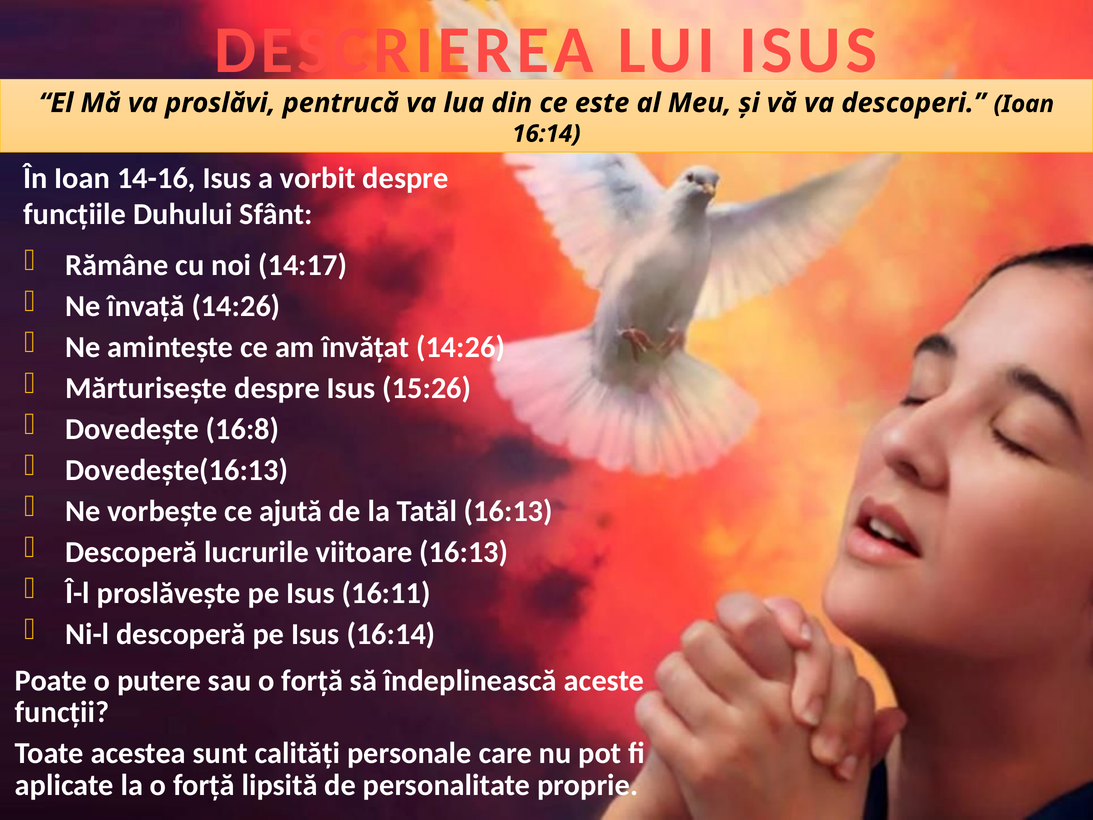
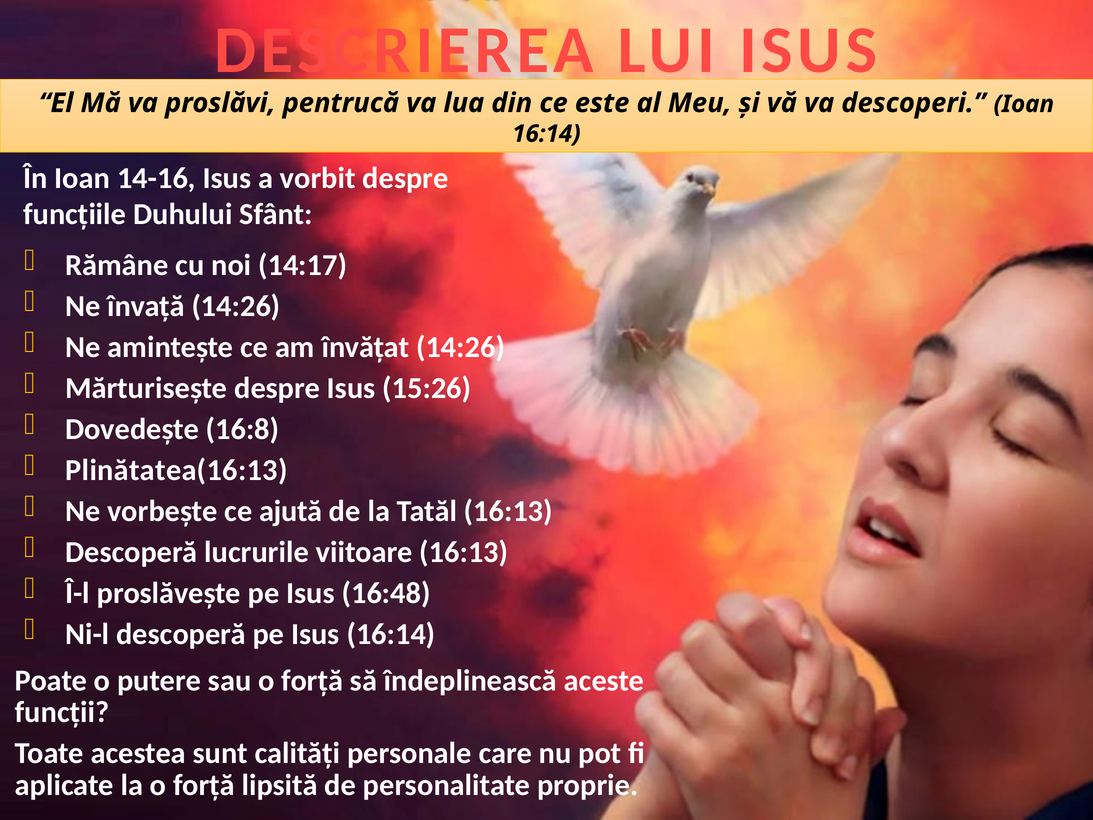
Dovedește(16:13: Dovedește(16:13 -> Plinătatea(16:13 (176, 470)
16:11: 16:11 -> 16:48 (386, 593)
